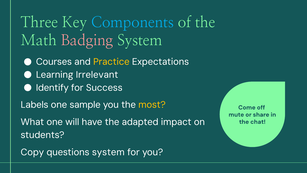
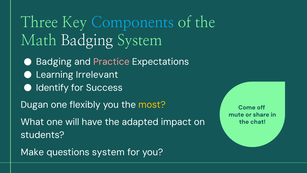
Badging colour: pink -> white (87, 40)
Courses: Courses -> Badging (54, 62)
Practice colour: yellow -> pink (111, 62)
Labels: Labels -> Dugan (34, 105)
sample: sample -> flexibly (85, 105)
Copy: Copy -> Make (32, 152)
